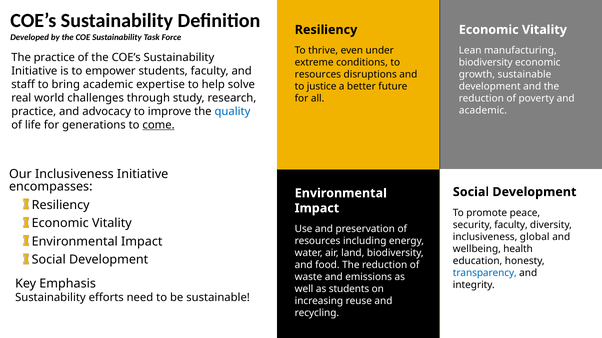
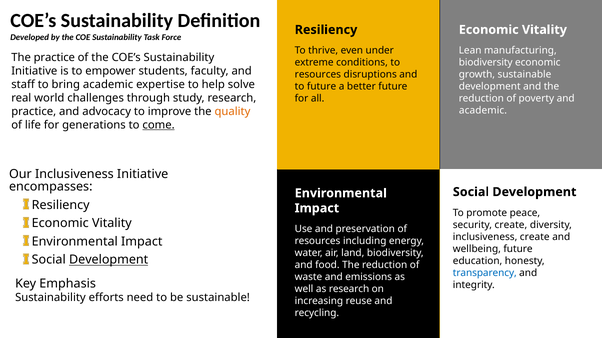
to justice: justice -> future (322, 87)
quality colour: blue -> orange (232, 112)
security faculty: faculty -> create (511, 225)
inclusiveness global: global -> create (535, 237)
wellbeing health: health -> future (518, 249)
Development underline: none -> present (109, 260)
as students: students -> research (349, 290)
